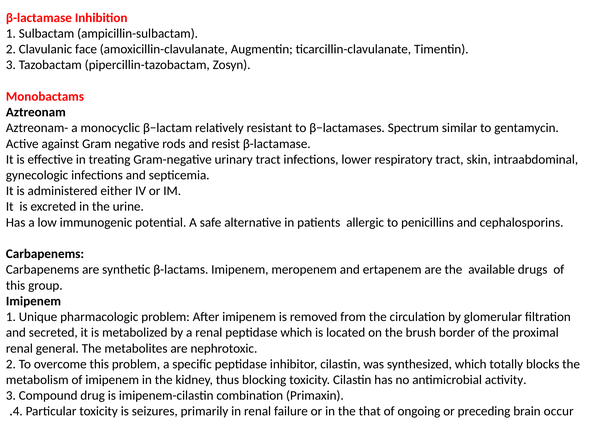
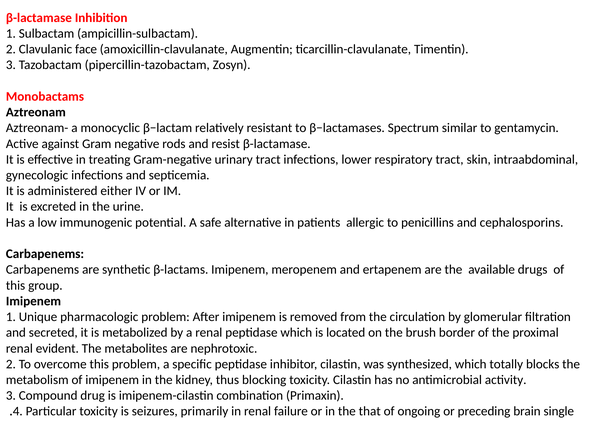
general: general -> evident (57, 349)
occur: occur -> single (559, 412)
